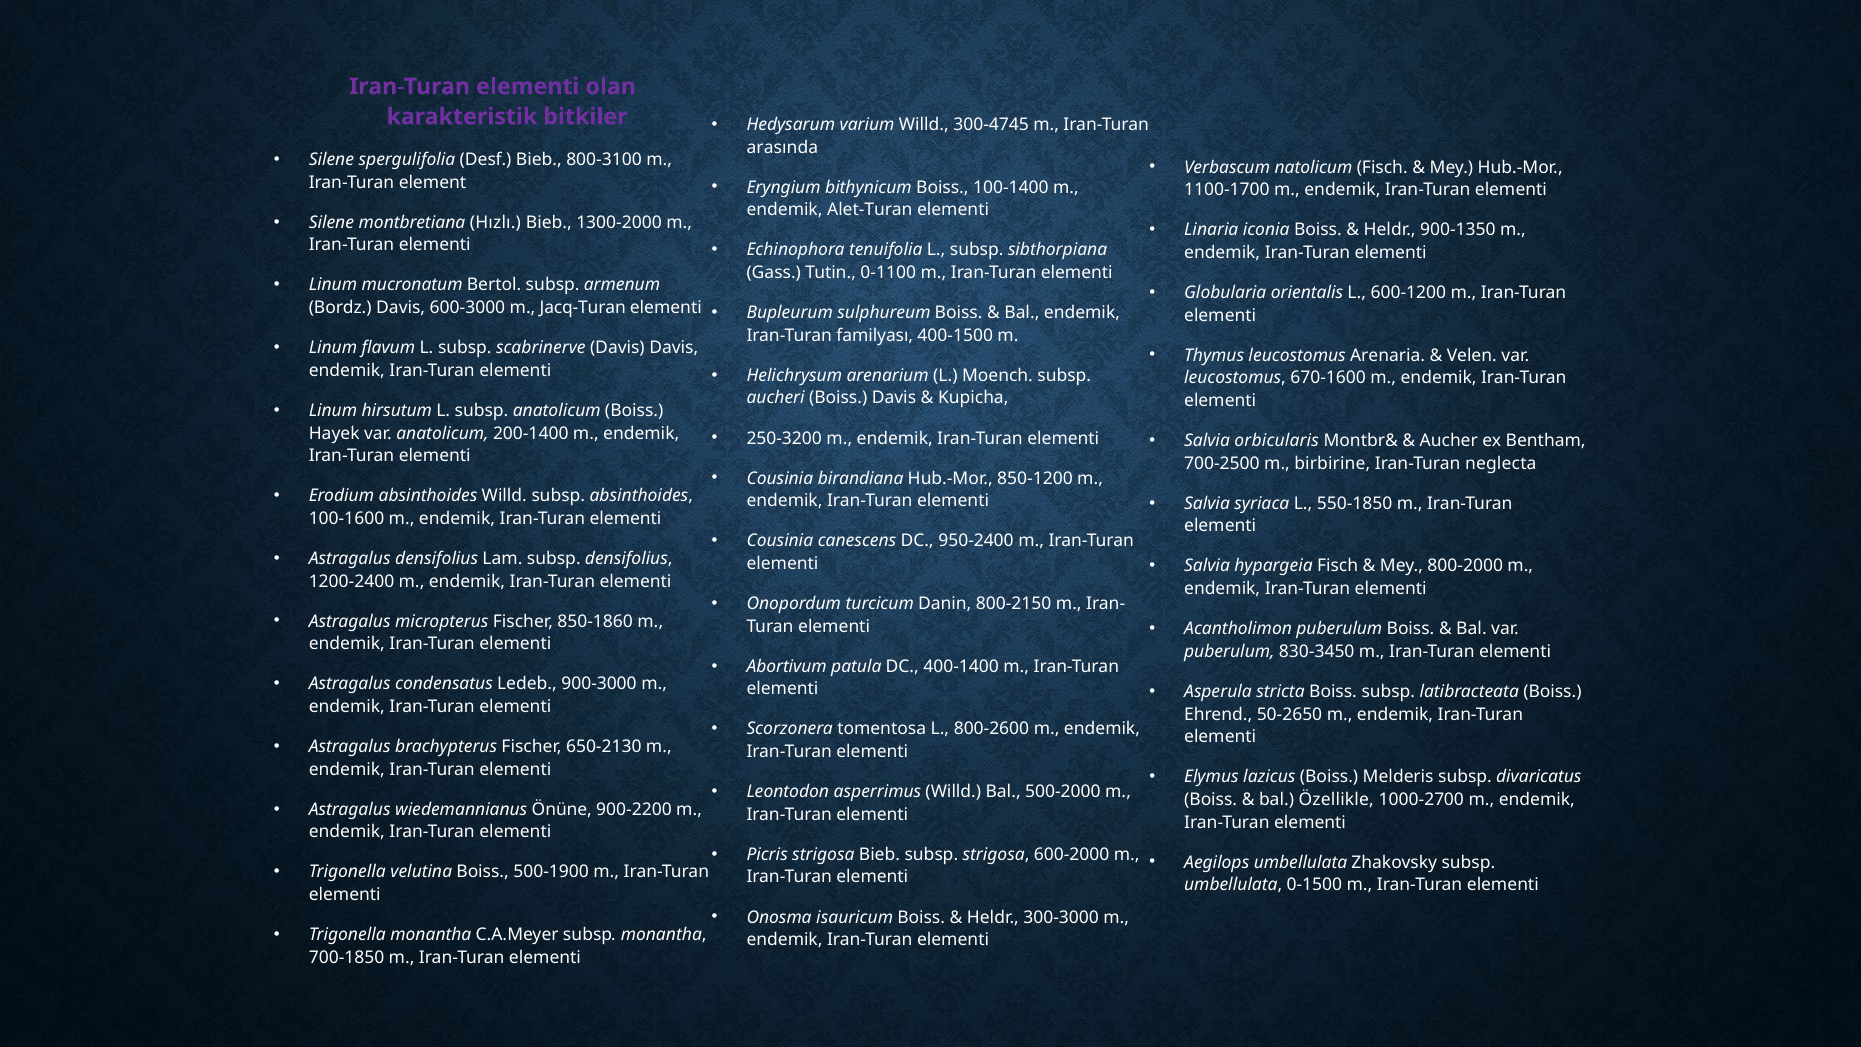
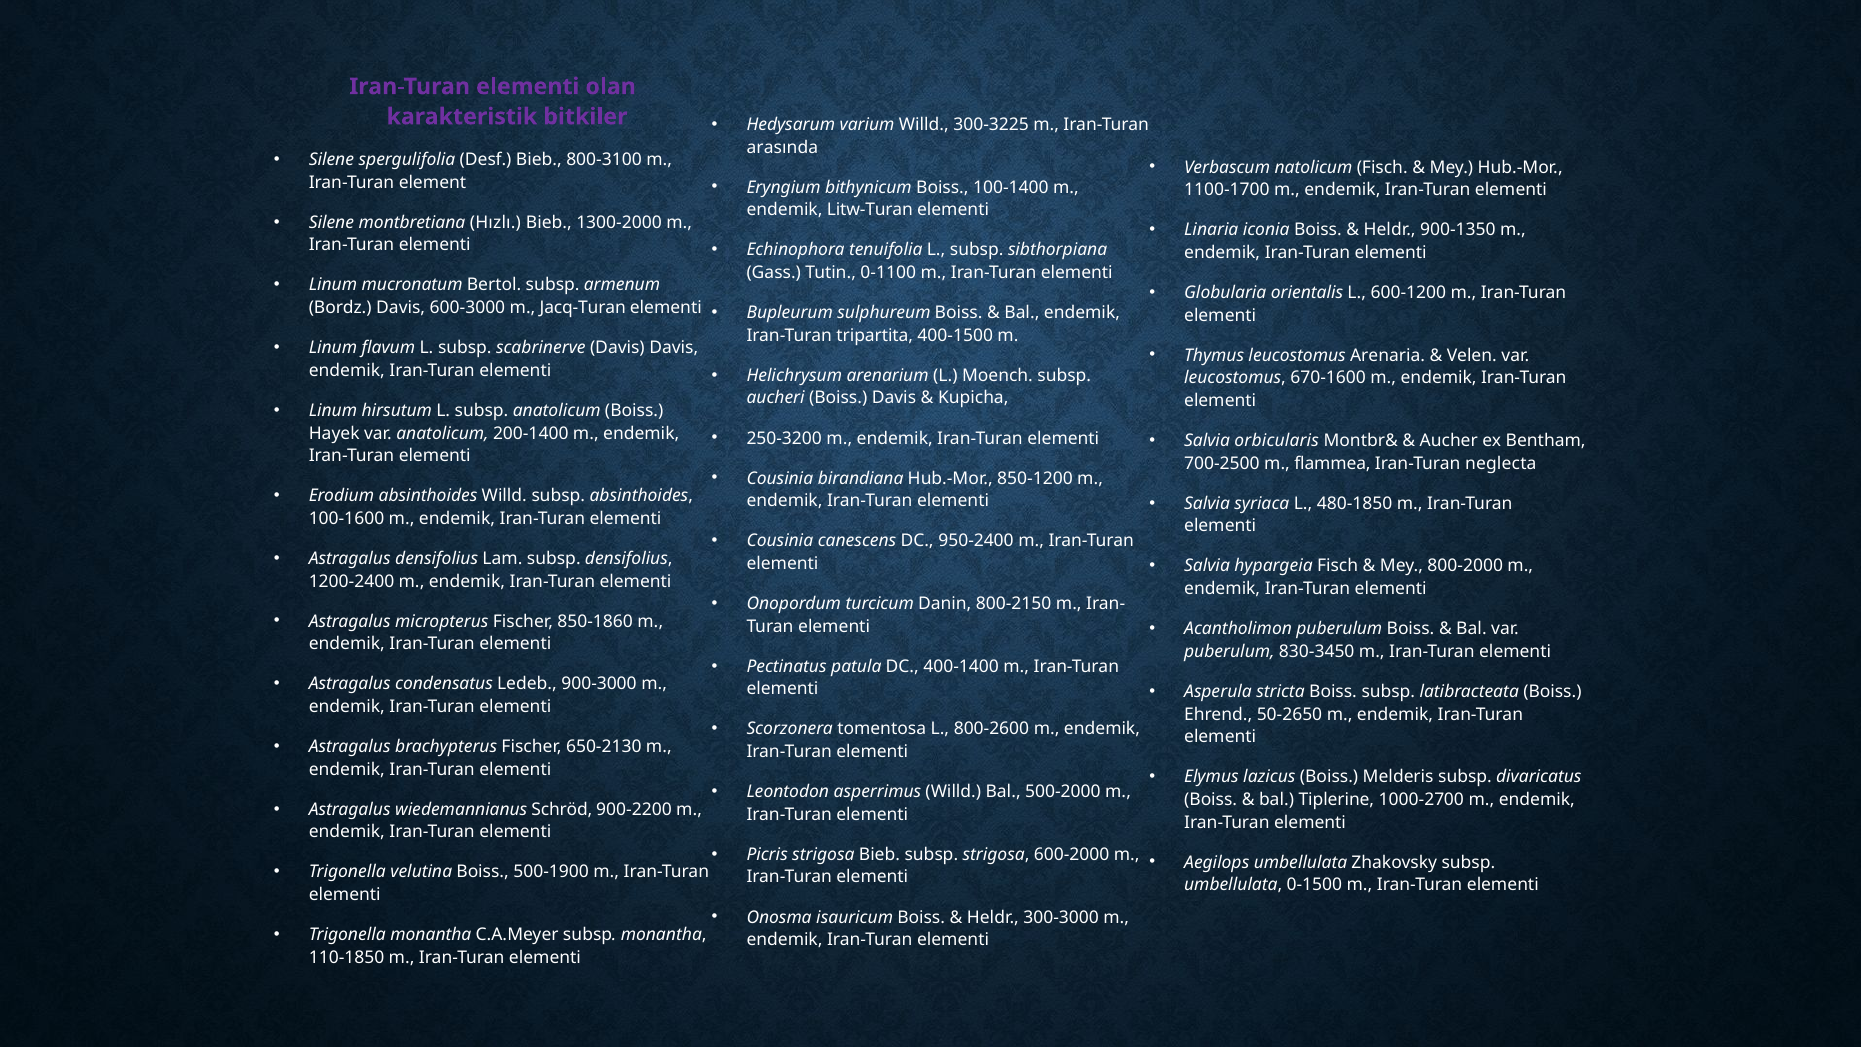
300-4745: 300-4745 -> 300-3225 (991, 125)
Alet-Turan: Alet-Turan -> Litw-Turan (870, 210)
familyası: familyası -> tripartita (875, 335)
birbirine: birbirine -> flammea (1332, 463)
550-1850: 550-1850 -> 480-1850 (1355, 503)
Abortivum: Abortivum -> Pectinatus (787, 666)
Özellikle: Özellikle -> Tiplerine (1336, 799)
Önüne: Önüne -> Schröd (562, 809)
700-1850: 700-1850 -> 110-1850 (347, 957)
